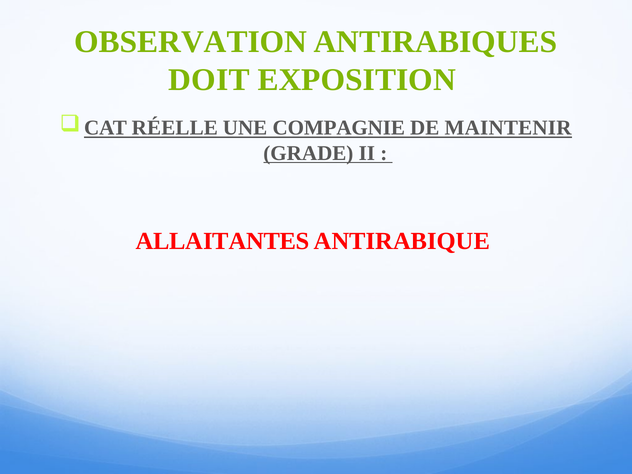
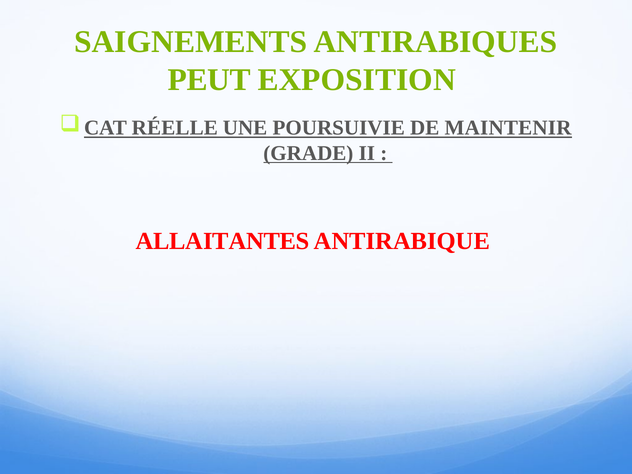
OBSERVATION: OBSERVATION -> SAIGNEMENTS (191, 42)
DOIT: DOIT -> PEUT (209, 80)
COMPAGNIE: COMPAGNIE -> POURSUIVIE (339, 128)
